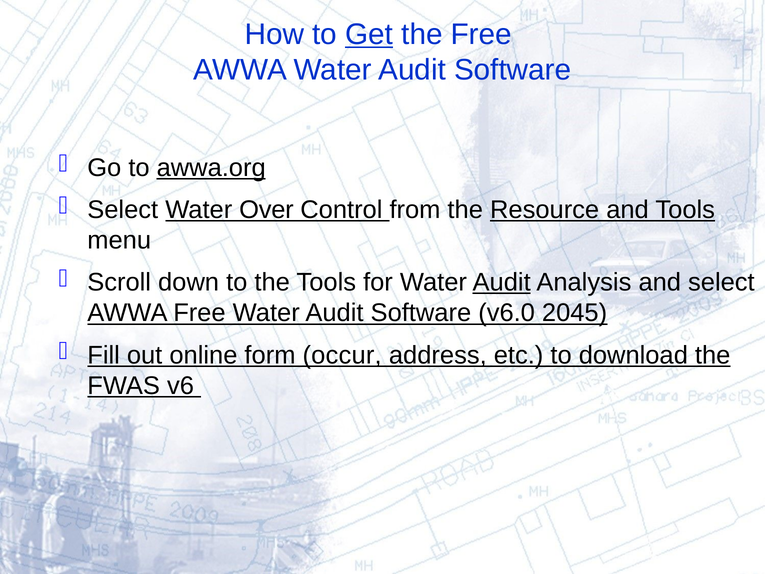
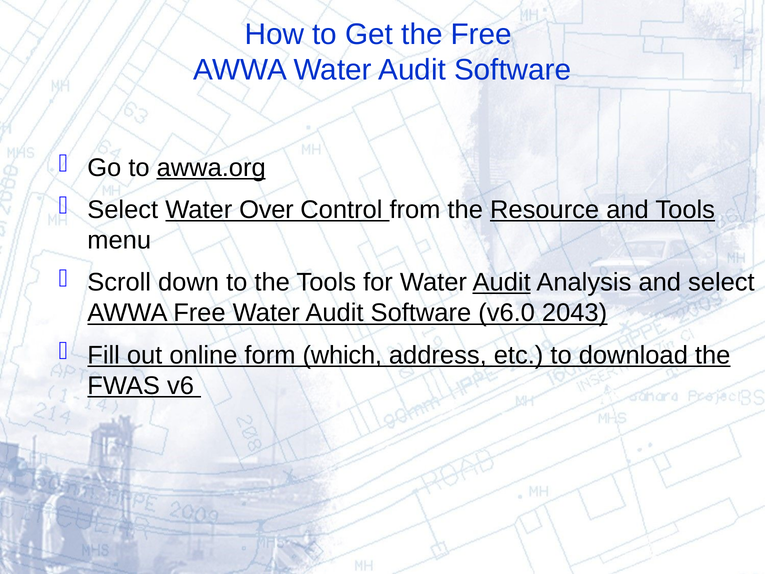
Get underline: present -> none (369, 34)
2045: 2045 -> 2043 (575, 313)
occur: occur -> which (342, 355)
